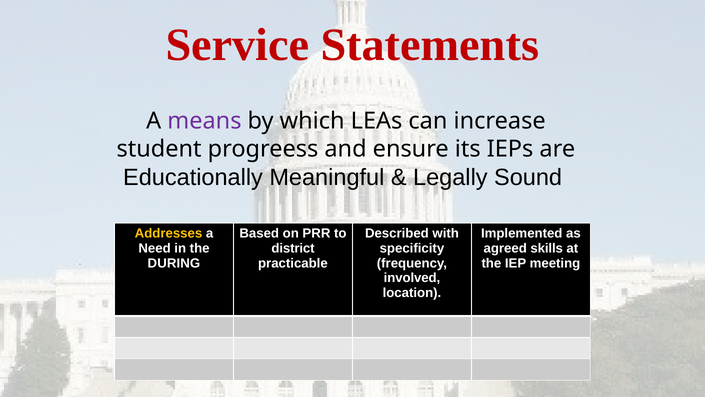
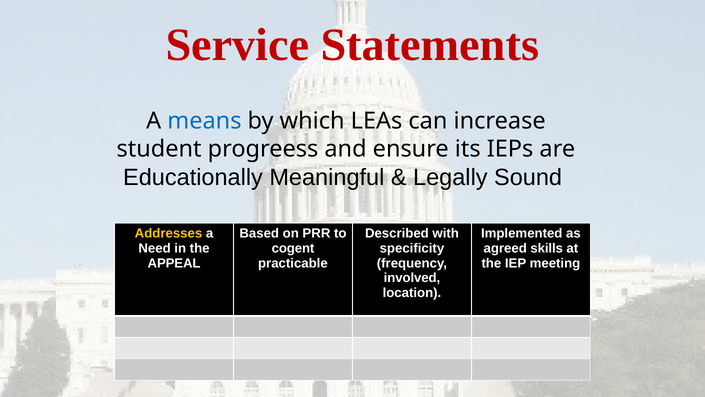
means colour: purple -> blue (204, 121)
district: district -> cogent (293, 248)
DURING: DURING -> APPEAL (174, 263)
